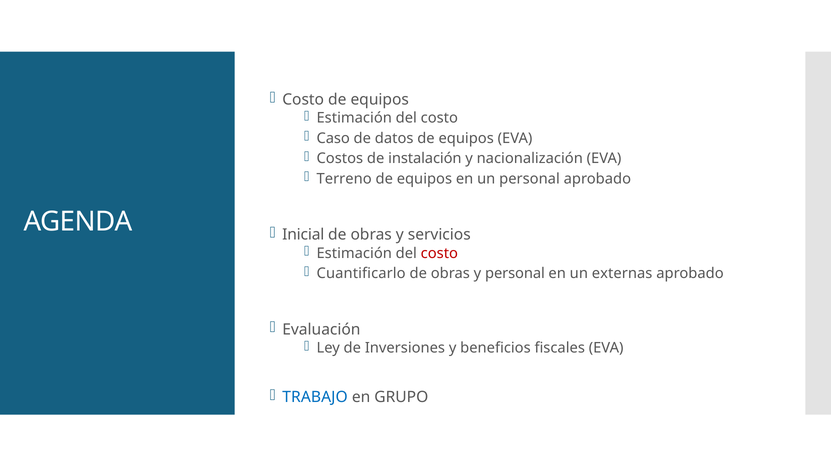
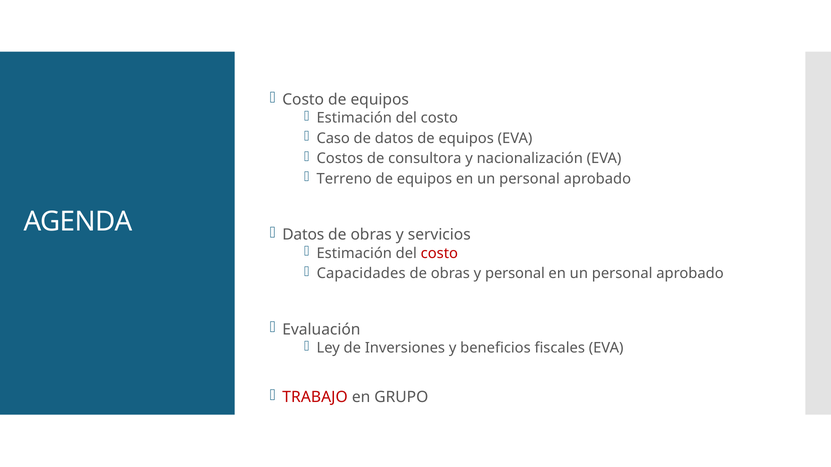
instalación: instalación -> consultora (425, 159)
Inicial: Inicial -> Datos (303, 235)
Cuantificarlo: Cuantificarlo -> Capacidades (361, 274)
externas: externas -> personal (622, 274)
TRABAJO colour: blue -> red (315, 397)
